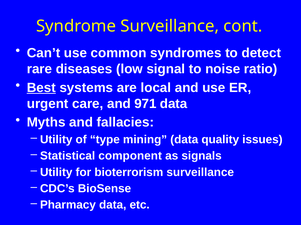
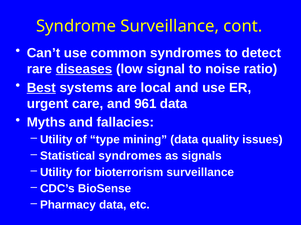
diseases underline: none -> present (84, 69)
971: 971 -> 961 (145, 104)
Statistical component: component -> syndromes (130, 156)
